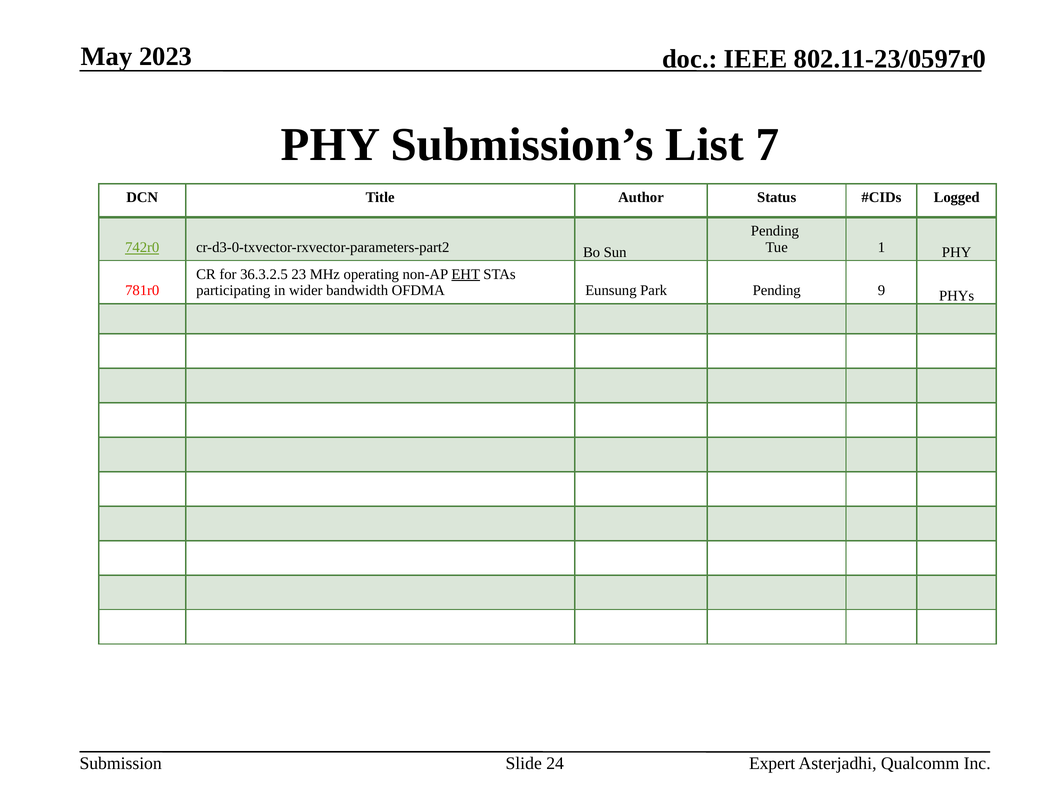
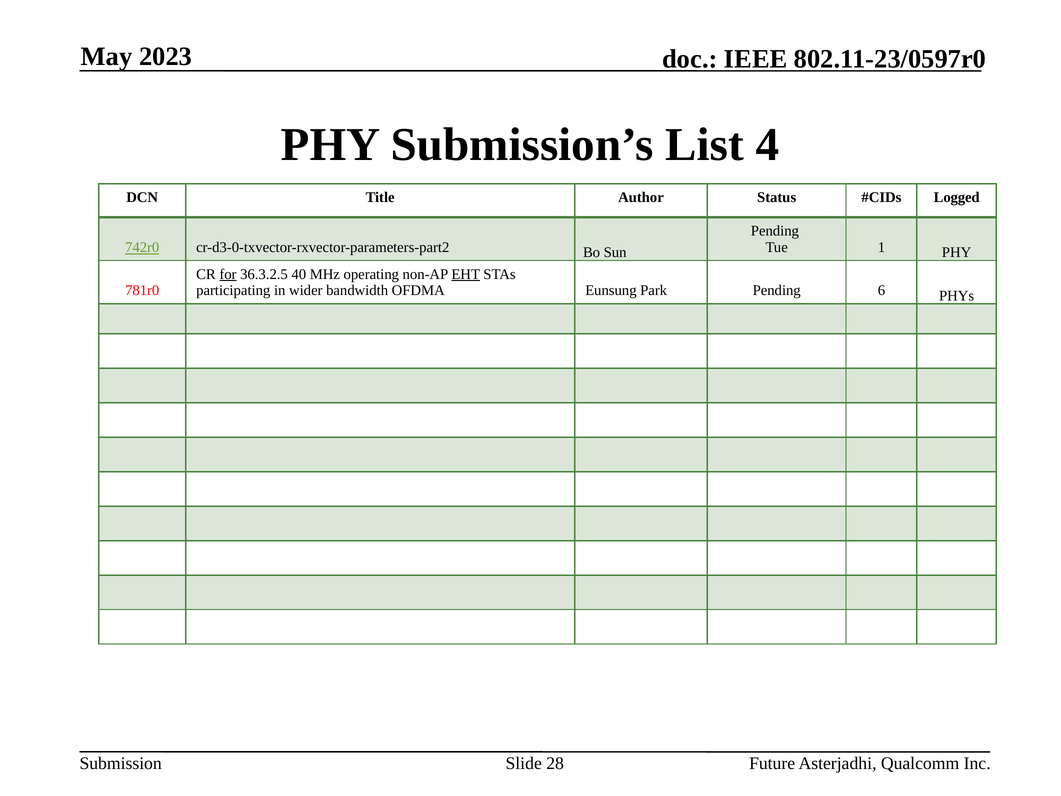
7: 7 -> 4 (767, 145)
for underline: none -> present (228, 274)
23: 23 -> 40 (299, 274)
9: 9 -> 6 (881, 290)
24: 24 -> 28 (555, 763)
Expert: Expert -> Future (772, 763)
